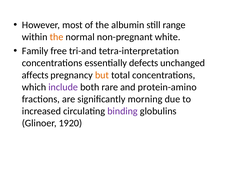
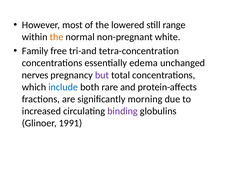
albumin: albumin -> lowered (128, 25)
tetra-interpretation: tetra-interpretation -> tetra-concentration (139, 51)
defects: defects -> edema (144, 63)
affects: affects -> nerves (35, 75)
but colour: orange -> purple (102, 75)
include colour: purple -> blue (63, 87)
protein-amino: protein-amino -> protein-affects (167, 87)
1920: 1920 -> 1991 (70, 123)
